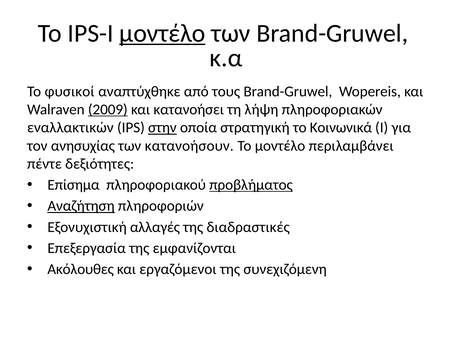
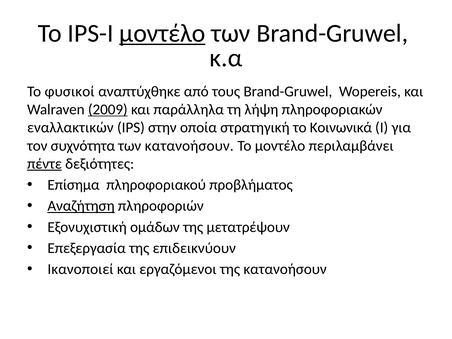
κατανοήσει: κατανοήσει -> παράλληλα (189, 110)
στην underline: present -> none (162, 128)
ανησυχίας: ανησυχίας -> συχνότητα (83, 146)
πέντε underline: none -> present (44, 164)
προβλήματος underline: present -> none (251, 185)
αλλαγές: αλλαγές -> ομάδων (155, 227)
διαδραστικές: διαδραστικές -> μετατρέψουν (248, 227)
εμφανίζονται: εμφανίζονται -> επιδεικνύουν (194, 248)
Ακόλουθες: Ακόλουθες -> Ικανοποιεί (80, 269)
της συνεχιζόμενη: συνεχιζόμενη -> κατανοήσουν (285, 269)
